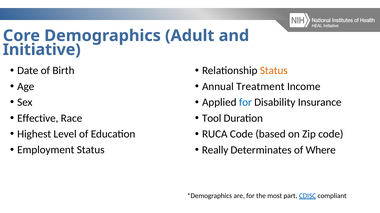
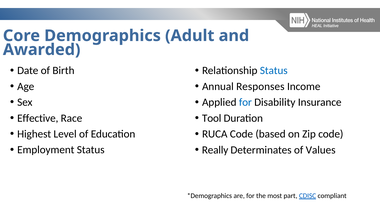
Initiative: Initiative -> Awarded (42, 50)
Status colour: orange -> blue (274, 71)
Treatment: Treatment -> Responses (260, 87)
Where: Where -> Values (321, 150)
